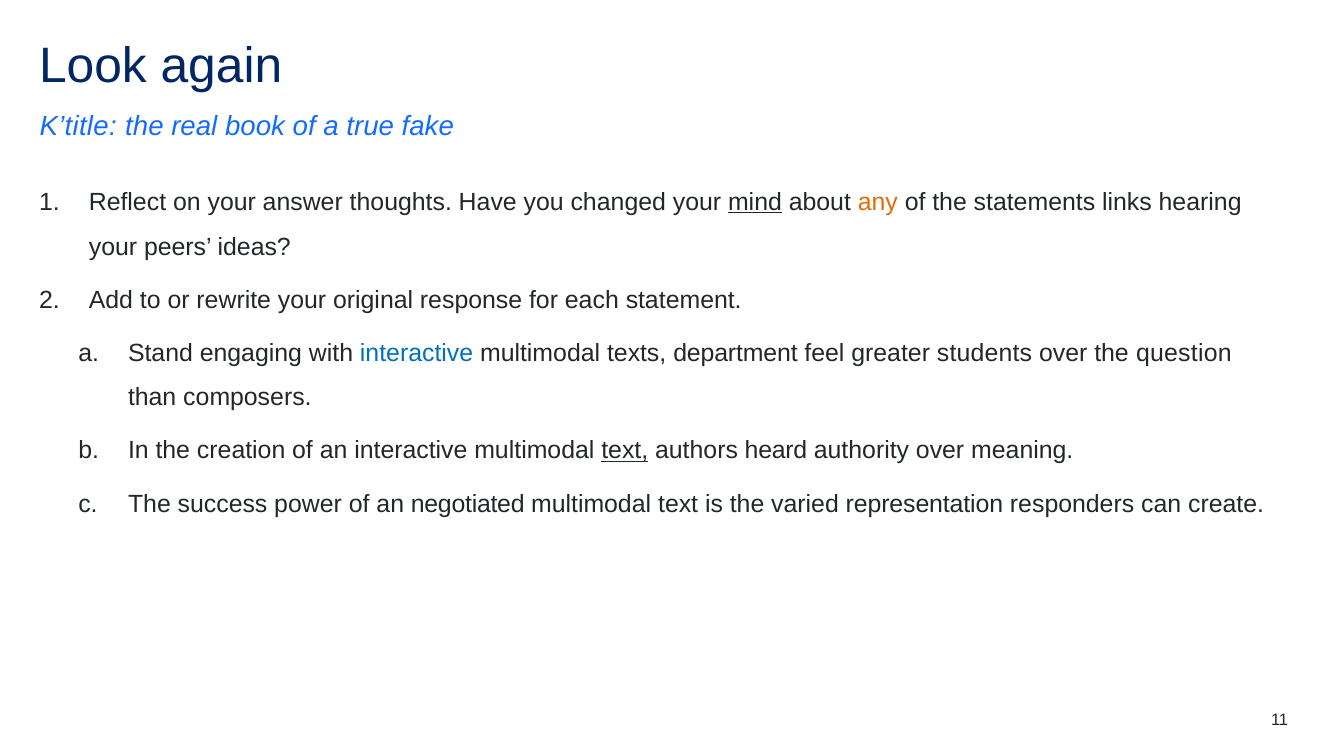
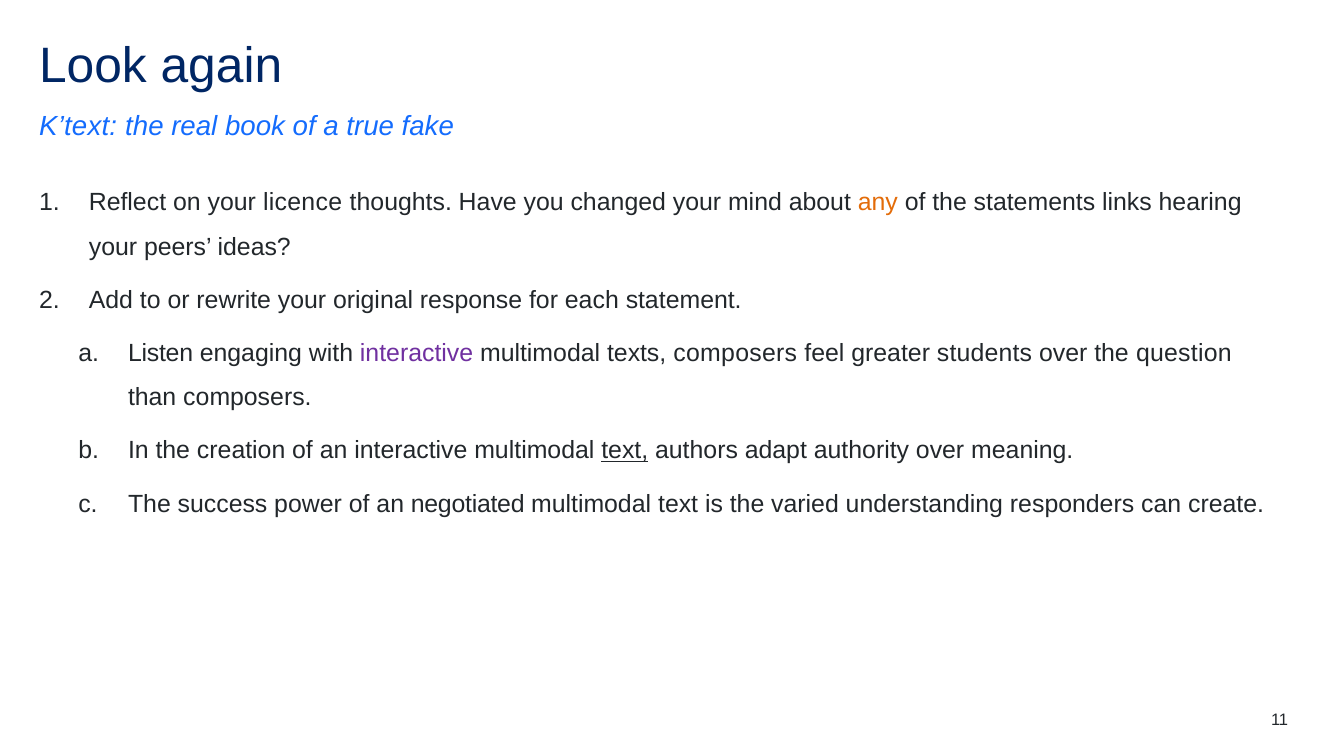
K’title: K’title -> K’text (78, 126)
answer: answer -> licence (303, 202)
mind underline: present -> none (755, 202)
Stand: Stand -> Listen (161, 353)
interactive colour: blue -> purple (417, 353)
texts department: department -> composers (735, 353)
heard: heard -> adapt (776, 451)
representation: representation -> understanding (924, 504)
